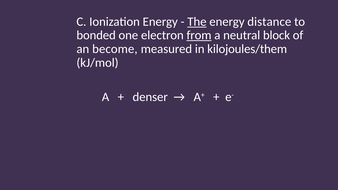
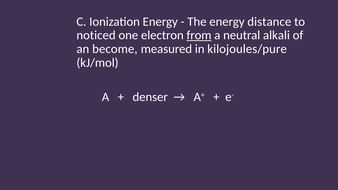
The underline: present -> none (197, 22)
bonded: bonded -> noticed (96, 35)
block: block -> alkali (276, 35)
kilojoules/them: kilojoules/them -> kilojoules/pure (247, 49)
